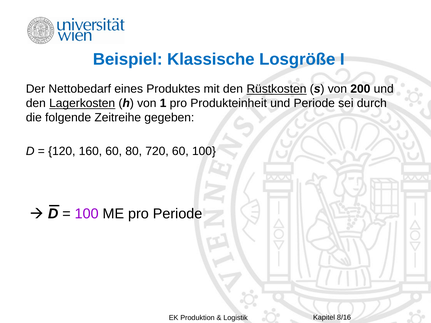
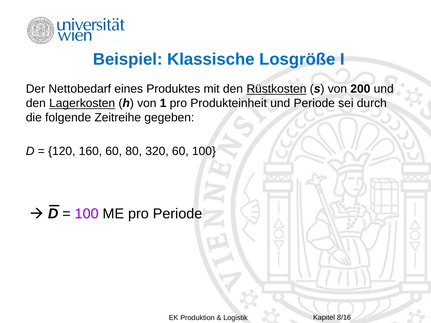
720: 720 -> 320 (157, 151)
